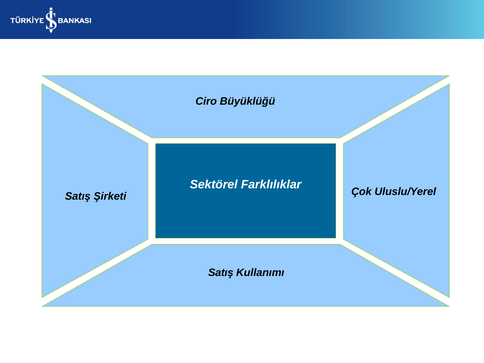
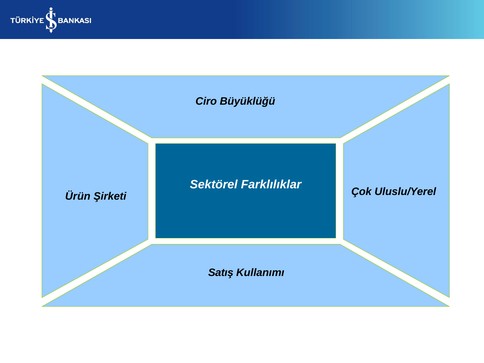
Satış: Satış -> Ürün (78, 196)
